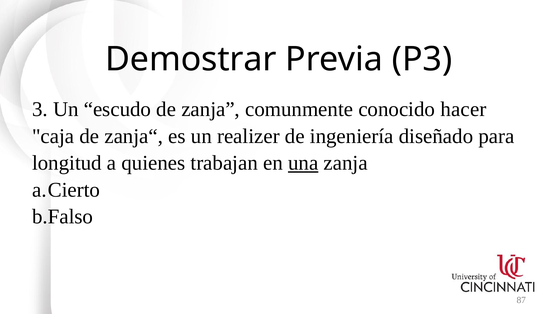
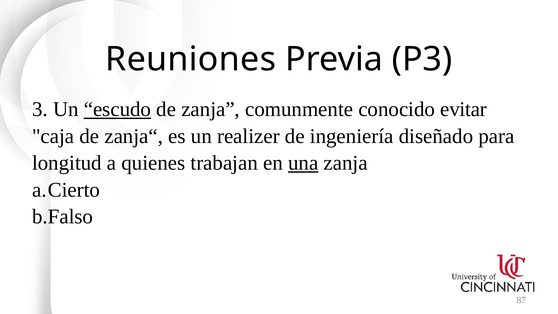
Demostrar: Demostrar -> Reuniones (191, 59)
escudo underline: none -> present (117, 109)
hacer: hacer -> evitar (464, 109)
